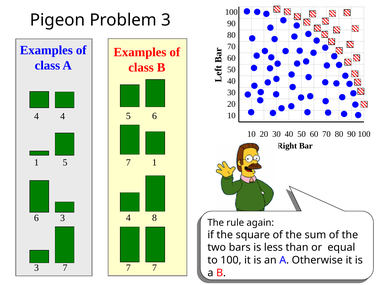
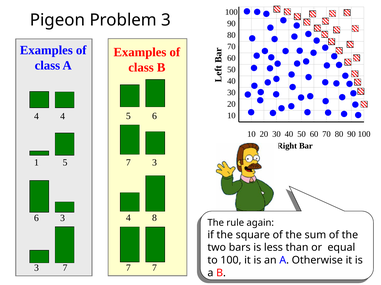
7 1: 1 -> 3 (154, 163)
